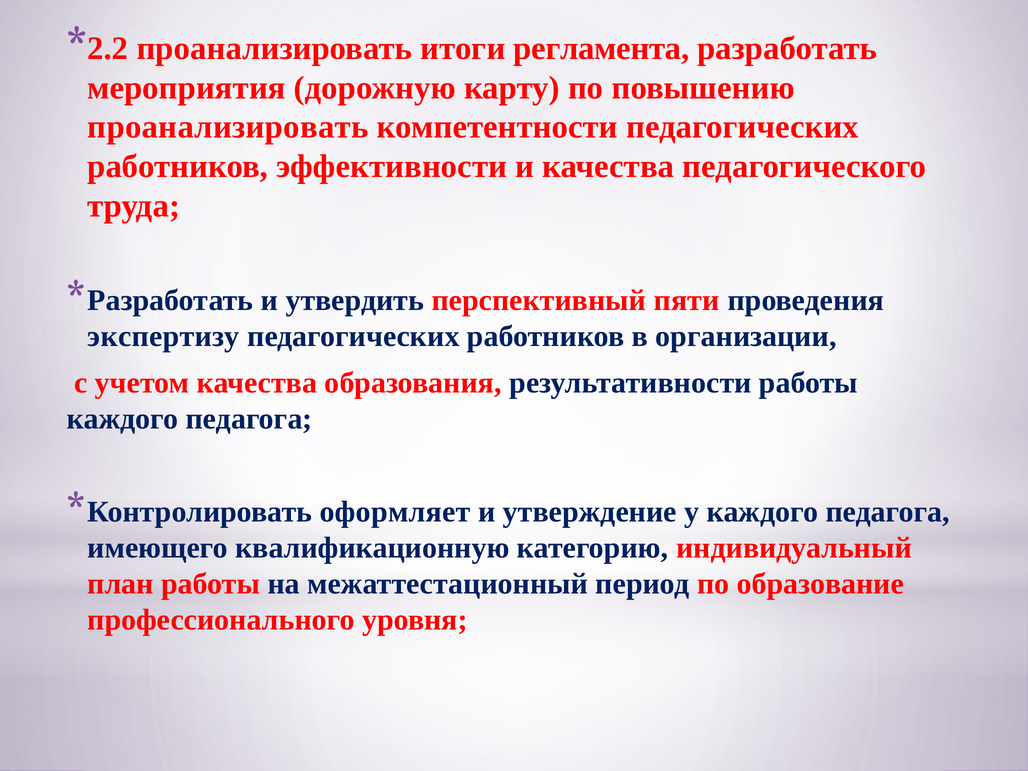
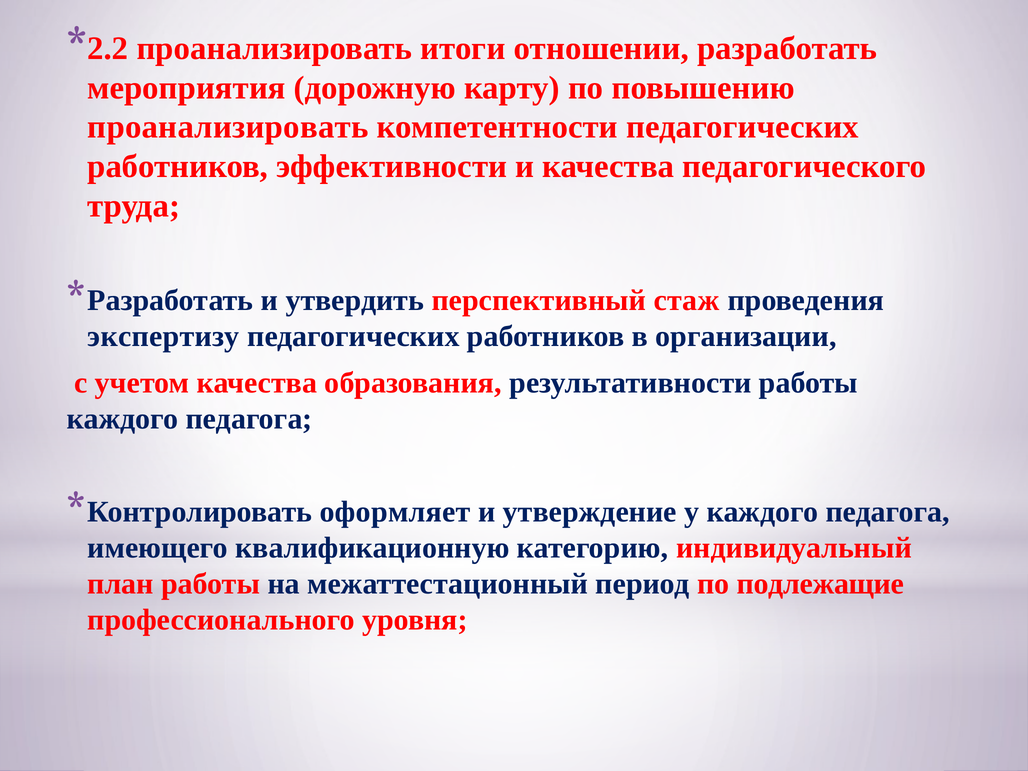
регламента: регламента -> отношении (601, 48)
пяти: пяти -> стаж (687, 300)
образование: образование -> подлежащие (821, 584)
